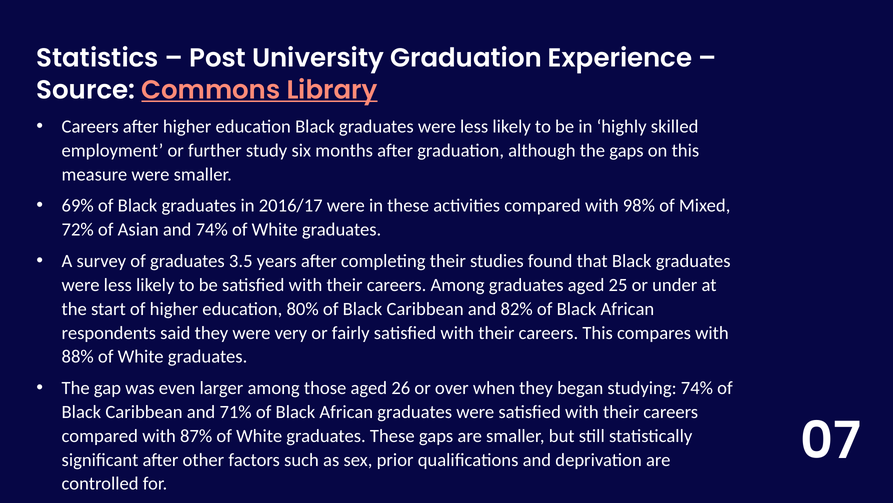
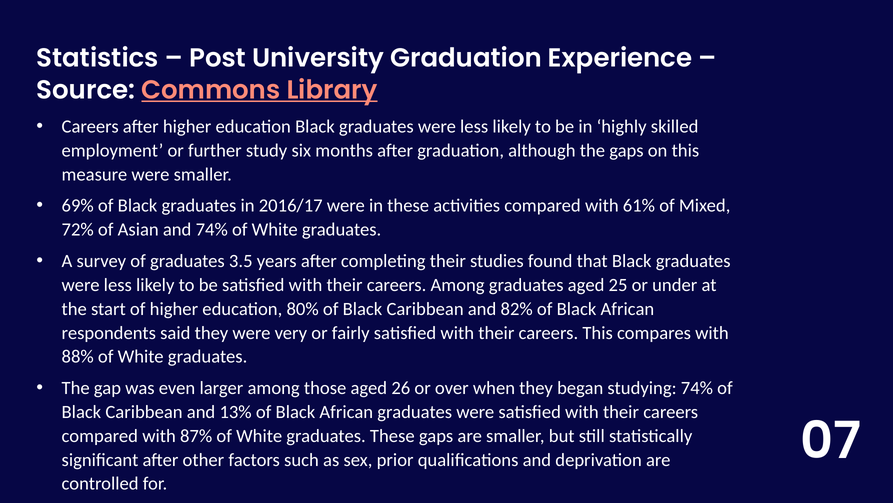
98%: 98% -> 61% (639, 206)
71%: 71% -> 13% (236, 411)
